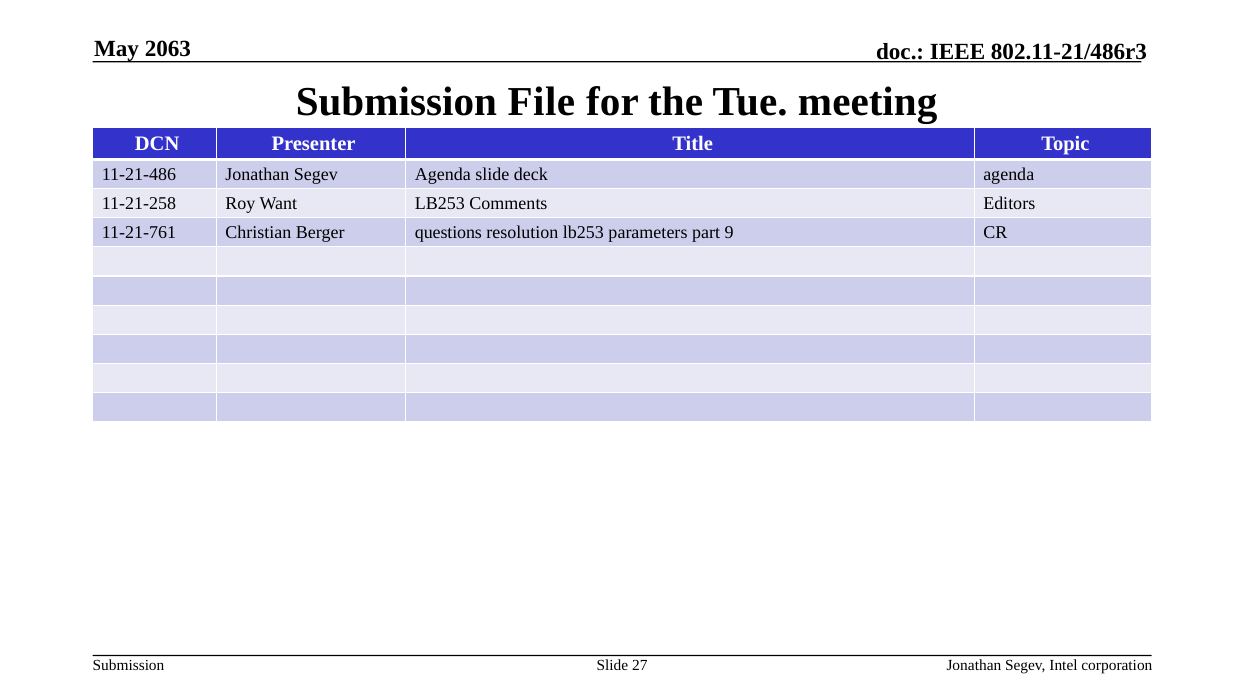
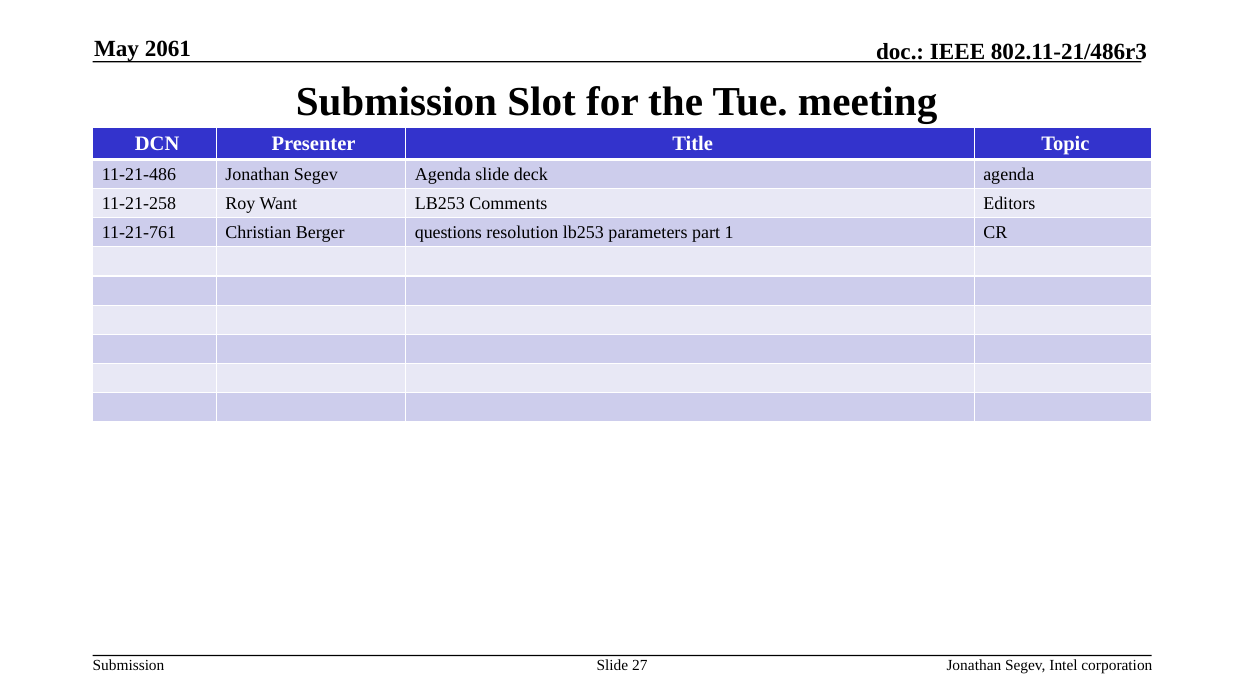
2063: 2063 -> 2061 (168, 49)
File: File -> Slot (542, 102)
9: 9 -> 1 (729, 233)
